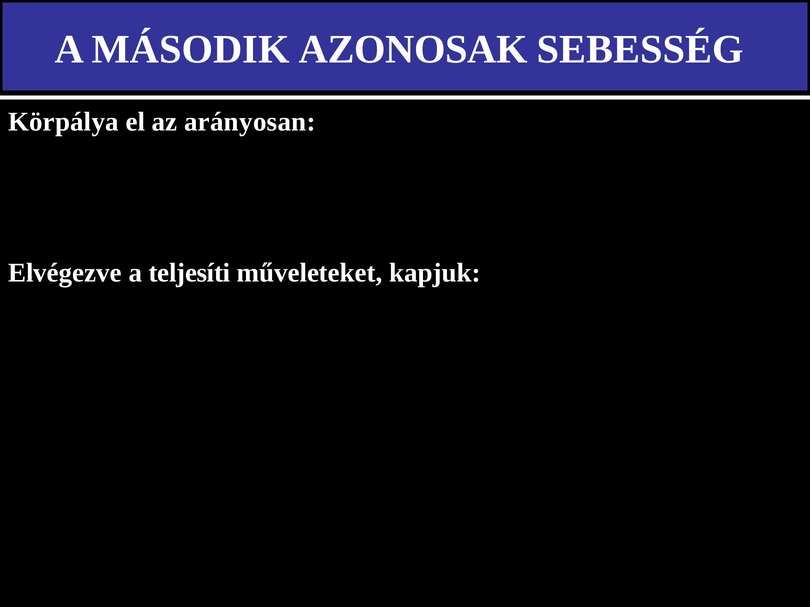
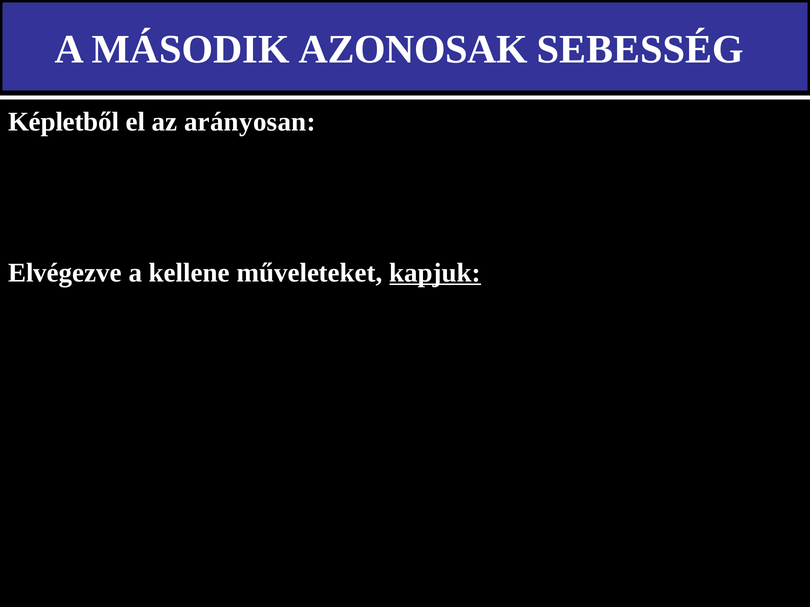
Körpálya: Körpálya -> Képletből (64, 122)
teljesíti: teljesíti -> kellene (189, 273)
kapjuk underline: none -> present (435, 273)
